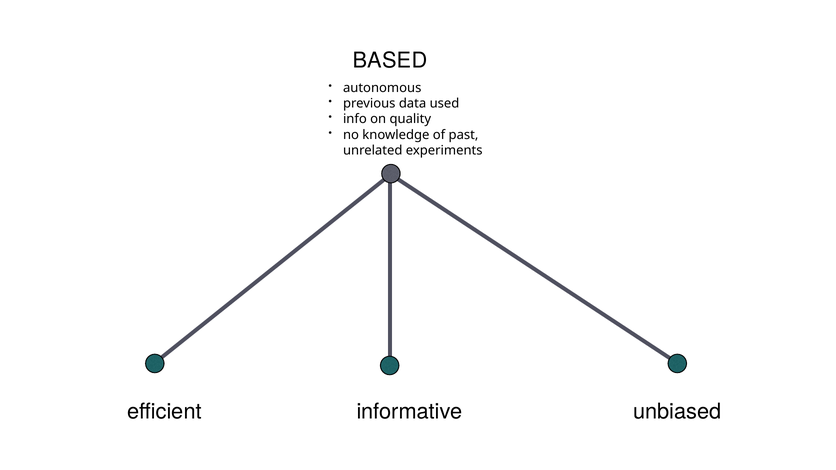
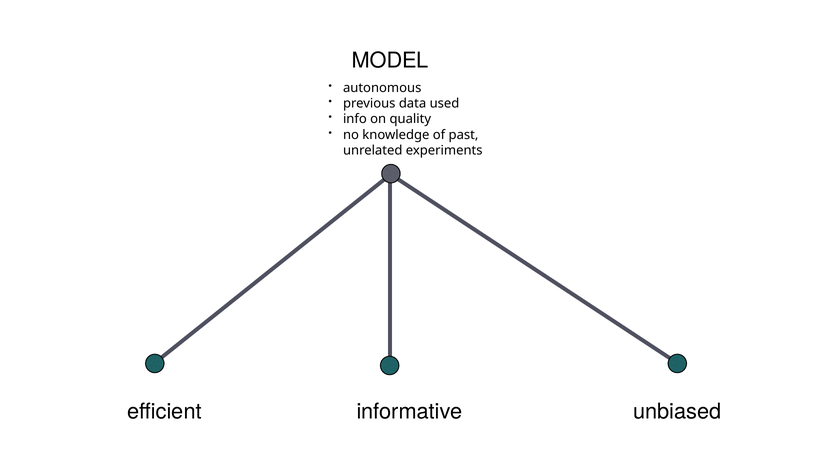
BASED: BASED -> MODEL (390, 61)
